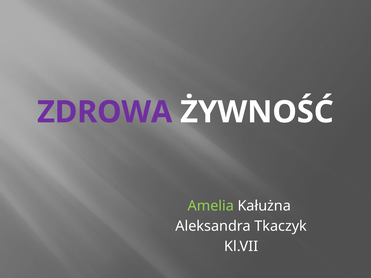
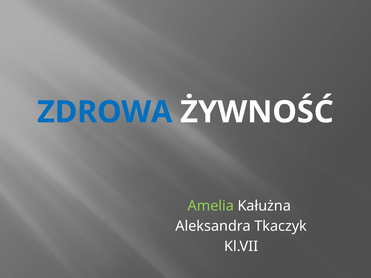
ZDROWA colour: purple -> blue (105, 112)
